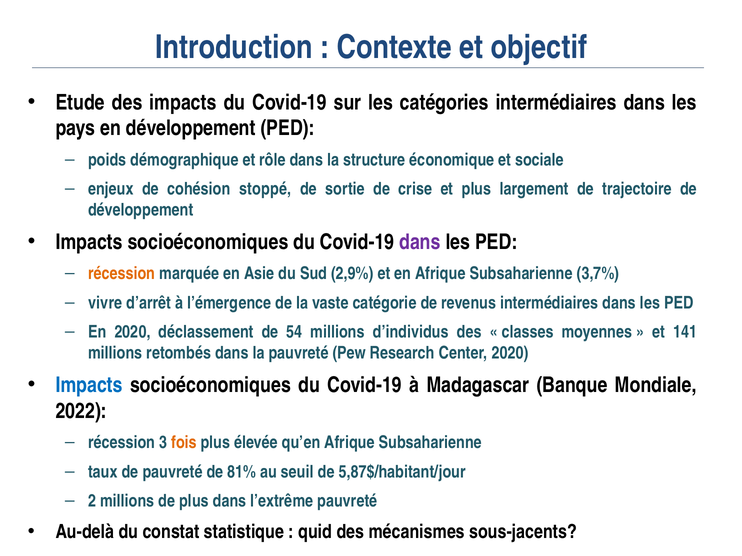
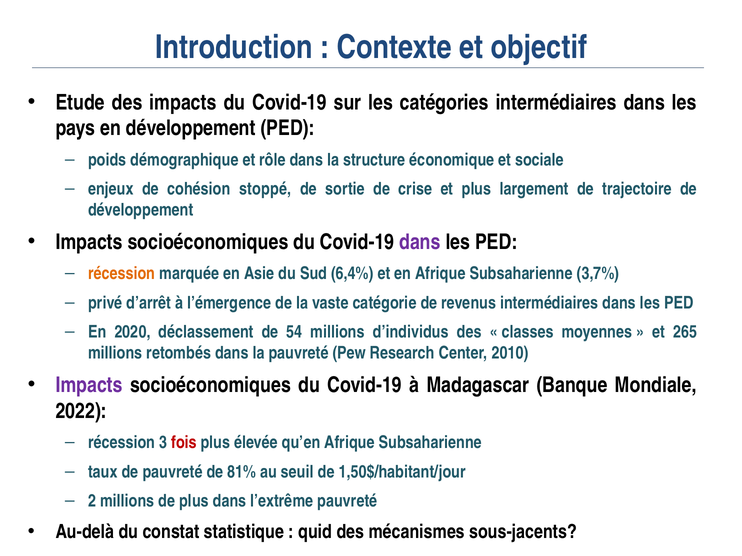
2,9%: 2,9% -> 6,4% (352, 274)
vivre: vivre -> privé (105, 303)
141: 141 -> 265 (685, 332)
Center 2020: 2020 -> 2010 (510, 353)
Impacts colour: blue -> purple (89, 386)
fois colour: orange -> red (184, 443)
5,87$/habitant/jour: 5,87$/habitant/jour -> 1,50$/habitant/jour (402, 472)
